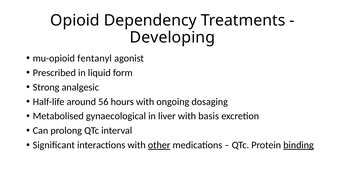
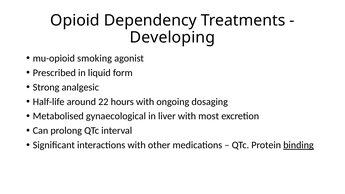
fentanyl: fentanyl -> smoking (95, 58)
56: 56 -> 22 (103, 102)
basis: basis -> most (209, 116)
other underline: present -> none (159, 145)
